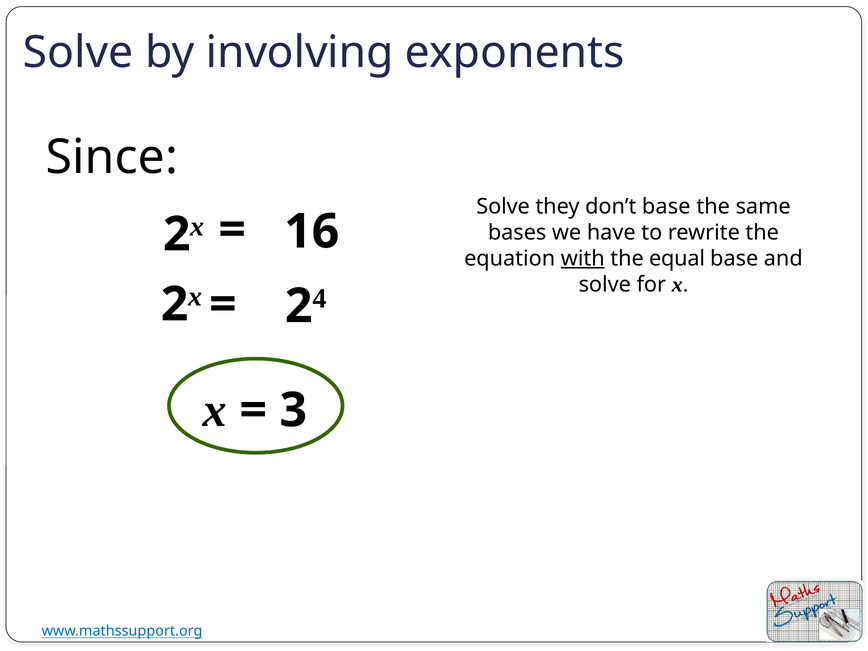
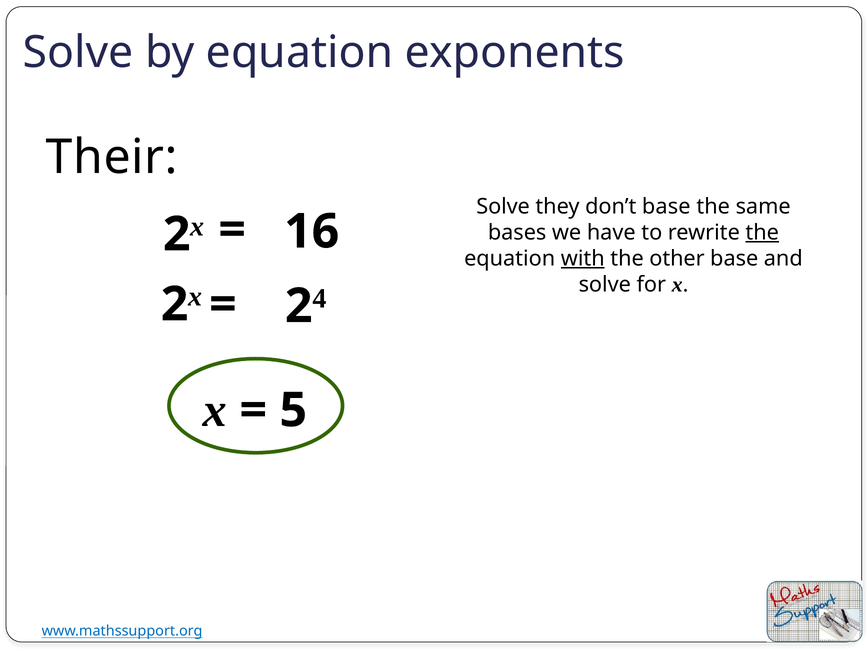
by involving: involving -> equation (300, 53)
Since: Since -> Their (112, 157)
the underline: none -> present (762, 233)
equal: equal -> other (677, 259)
3: 3 -> 5 (293, 410)
